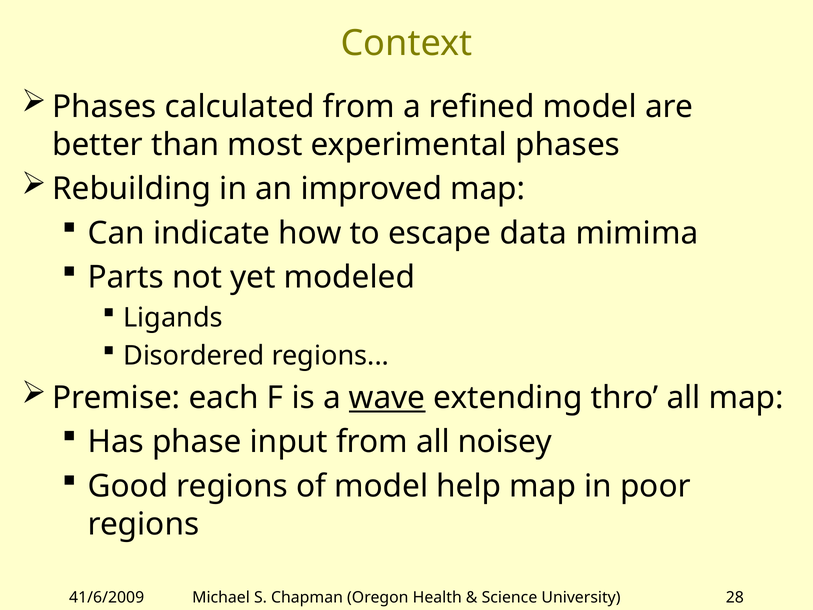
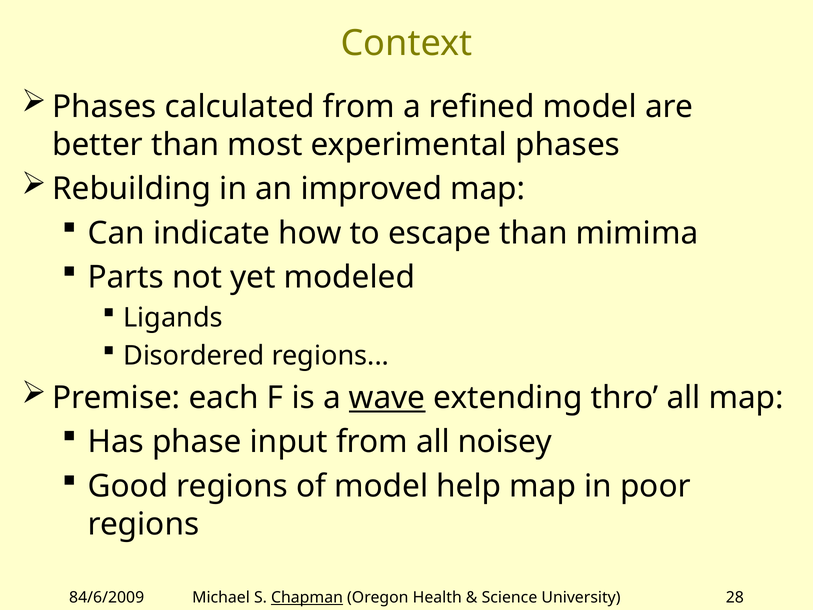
escape data: data -> than (534, 233)
41/6/2009: 41/6/2009 -> 84/6/2009 (107, 597)
Chapman underline: none -> present (307, 597)
